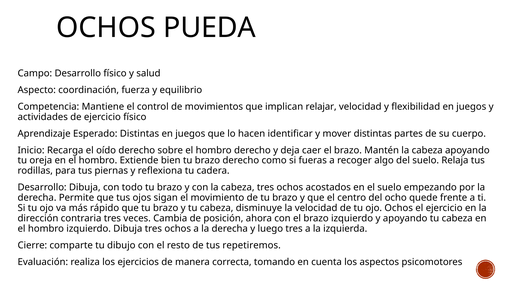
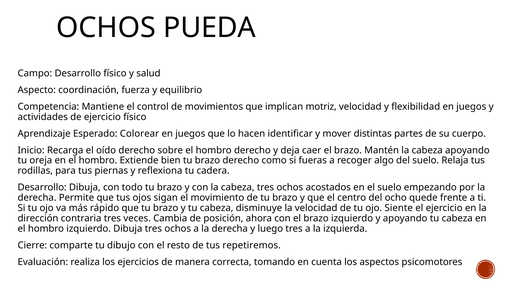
relajar: relajar -> motriz (321, 107)
Esperado Distintas: Distintas -> Colorear (139, 134)
ojo Ochos: Ochos -> Siente (399, 208)
